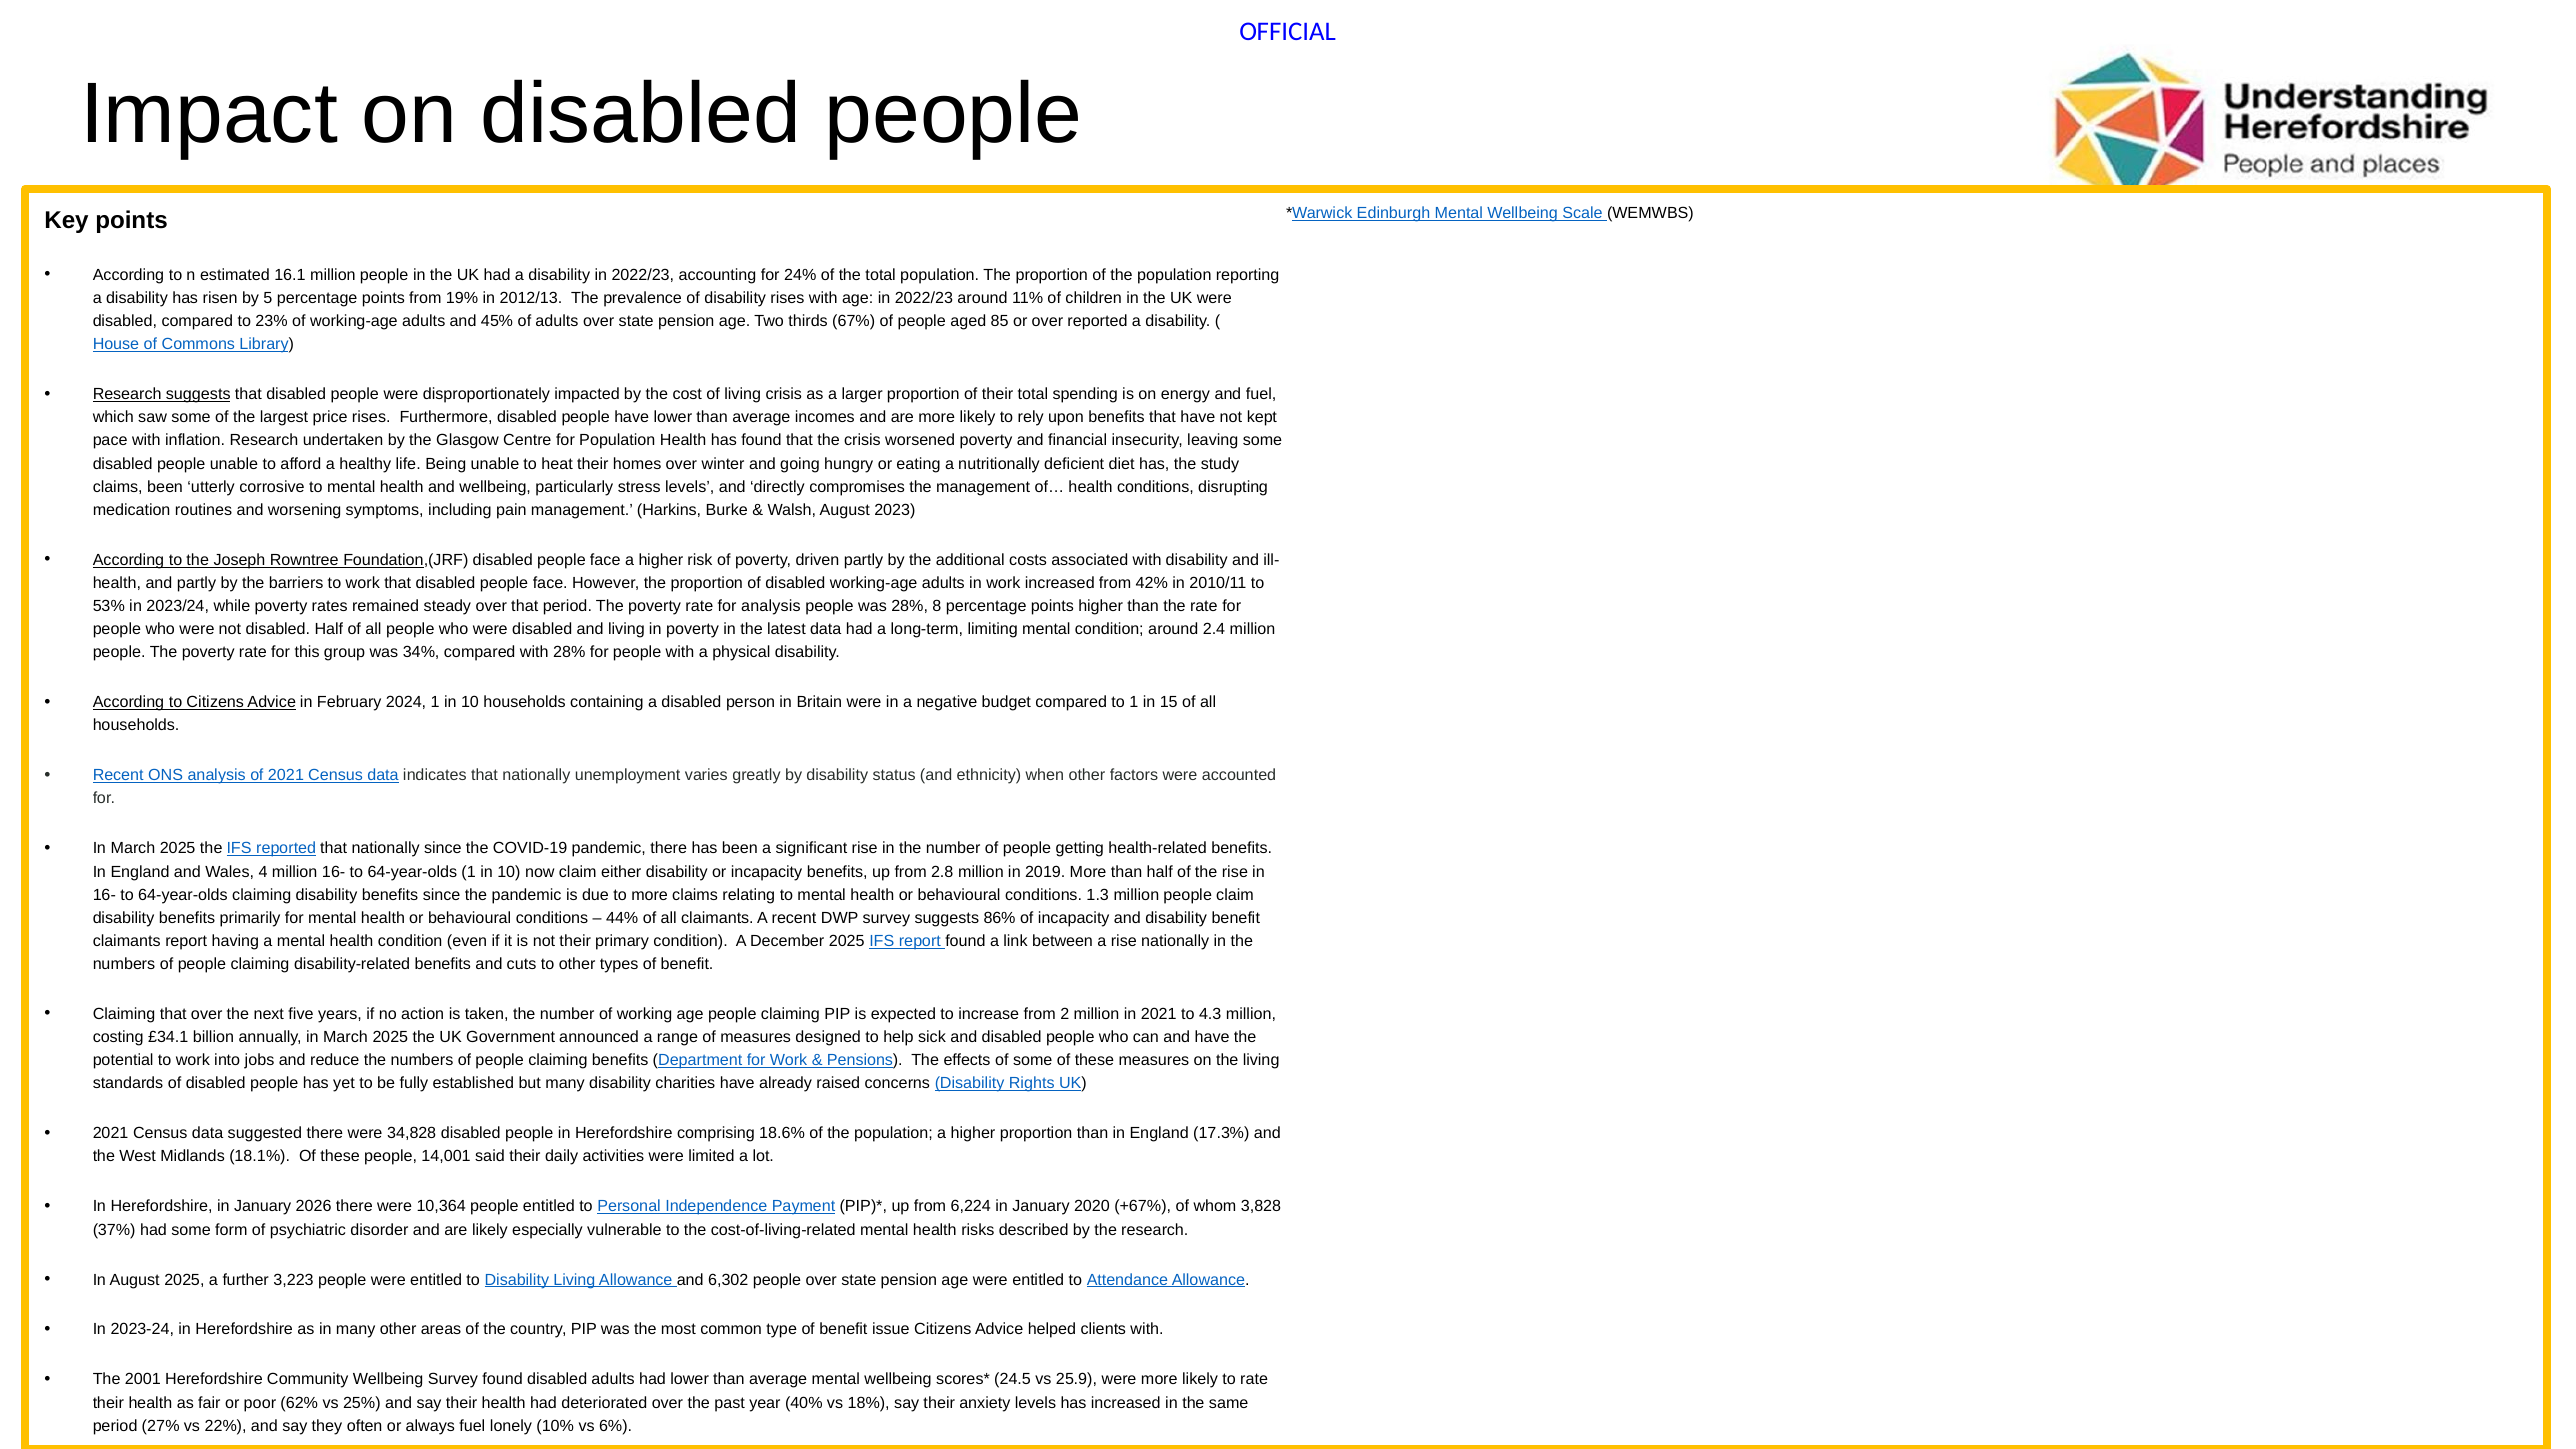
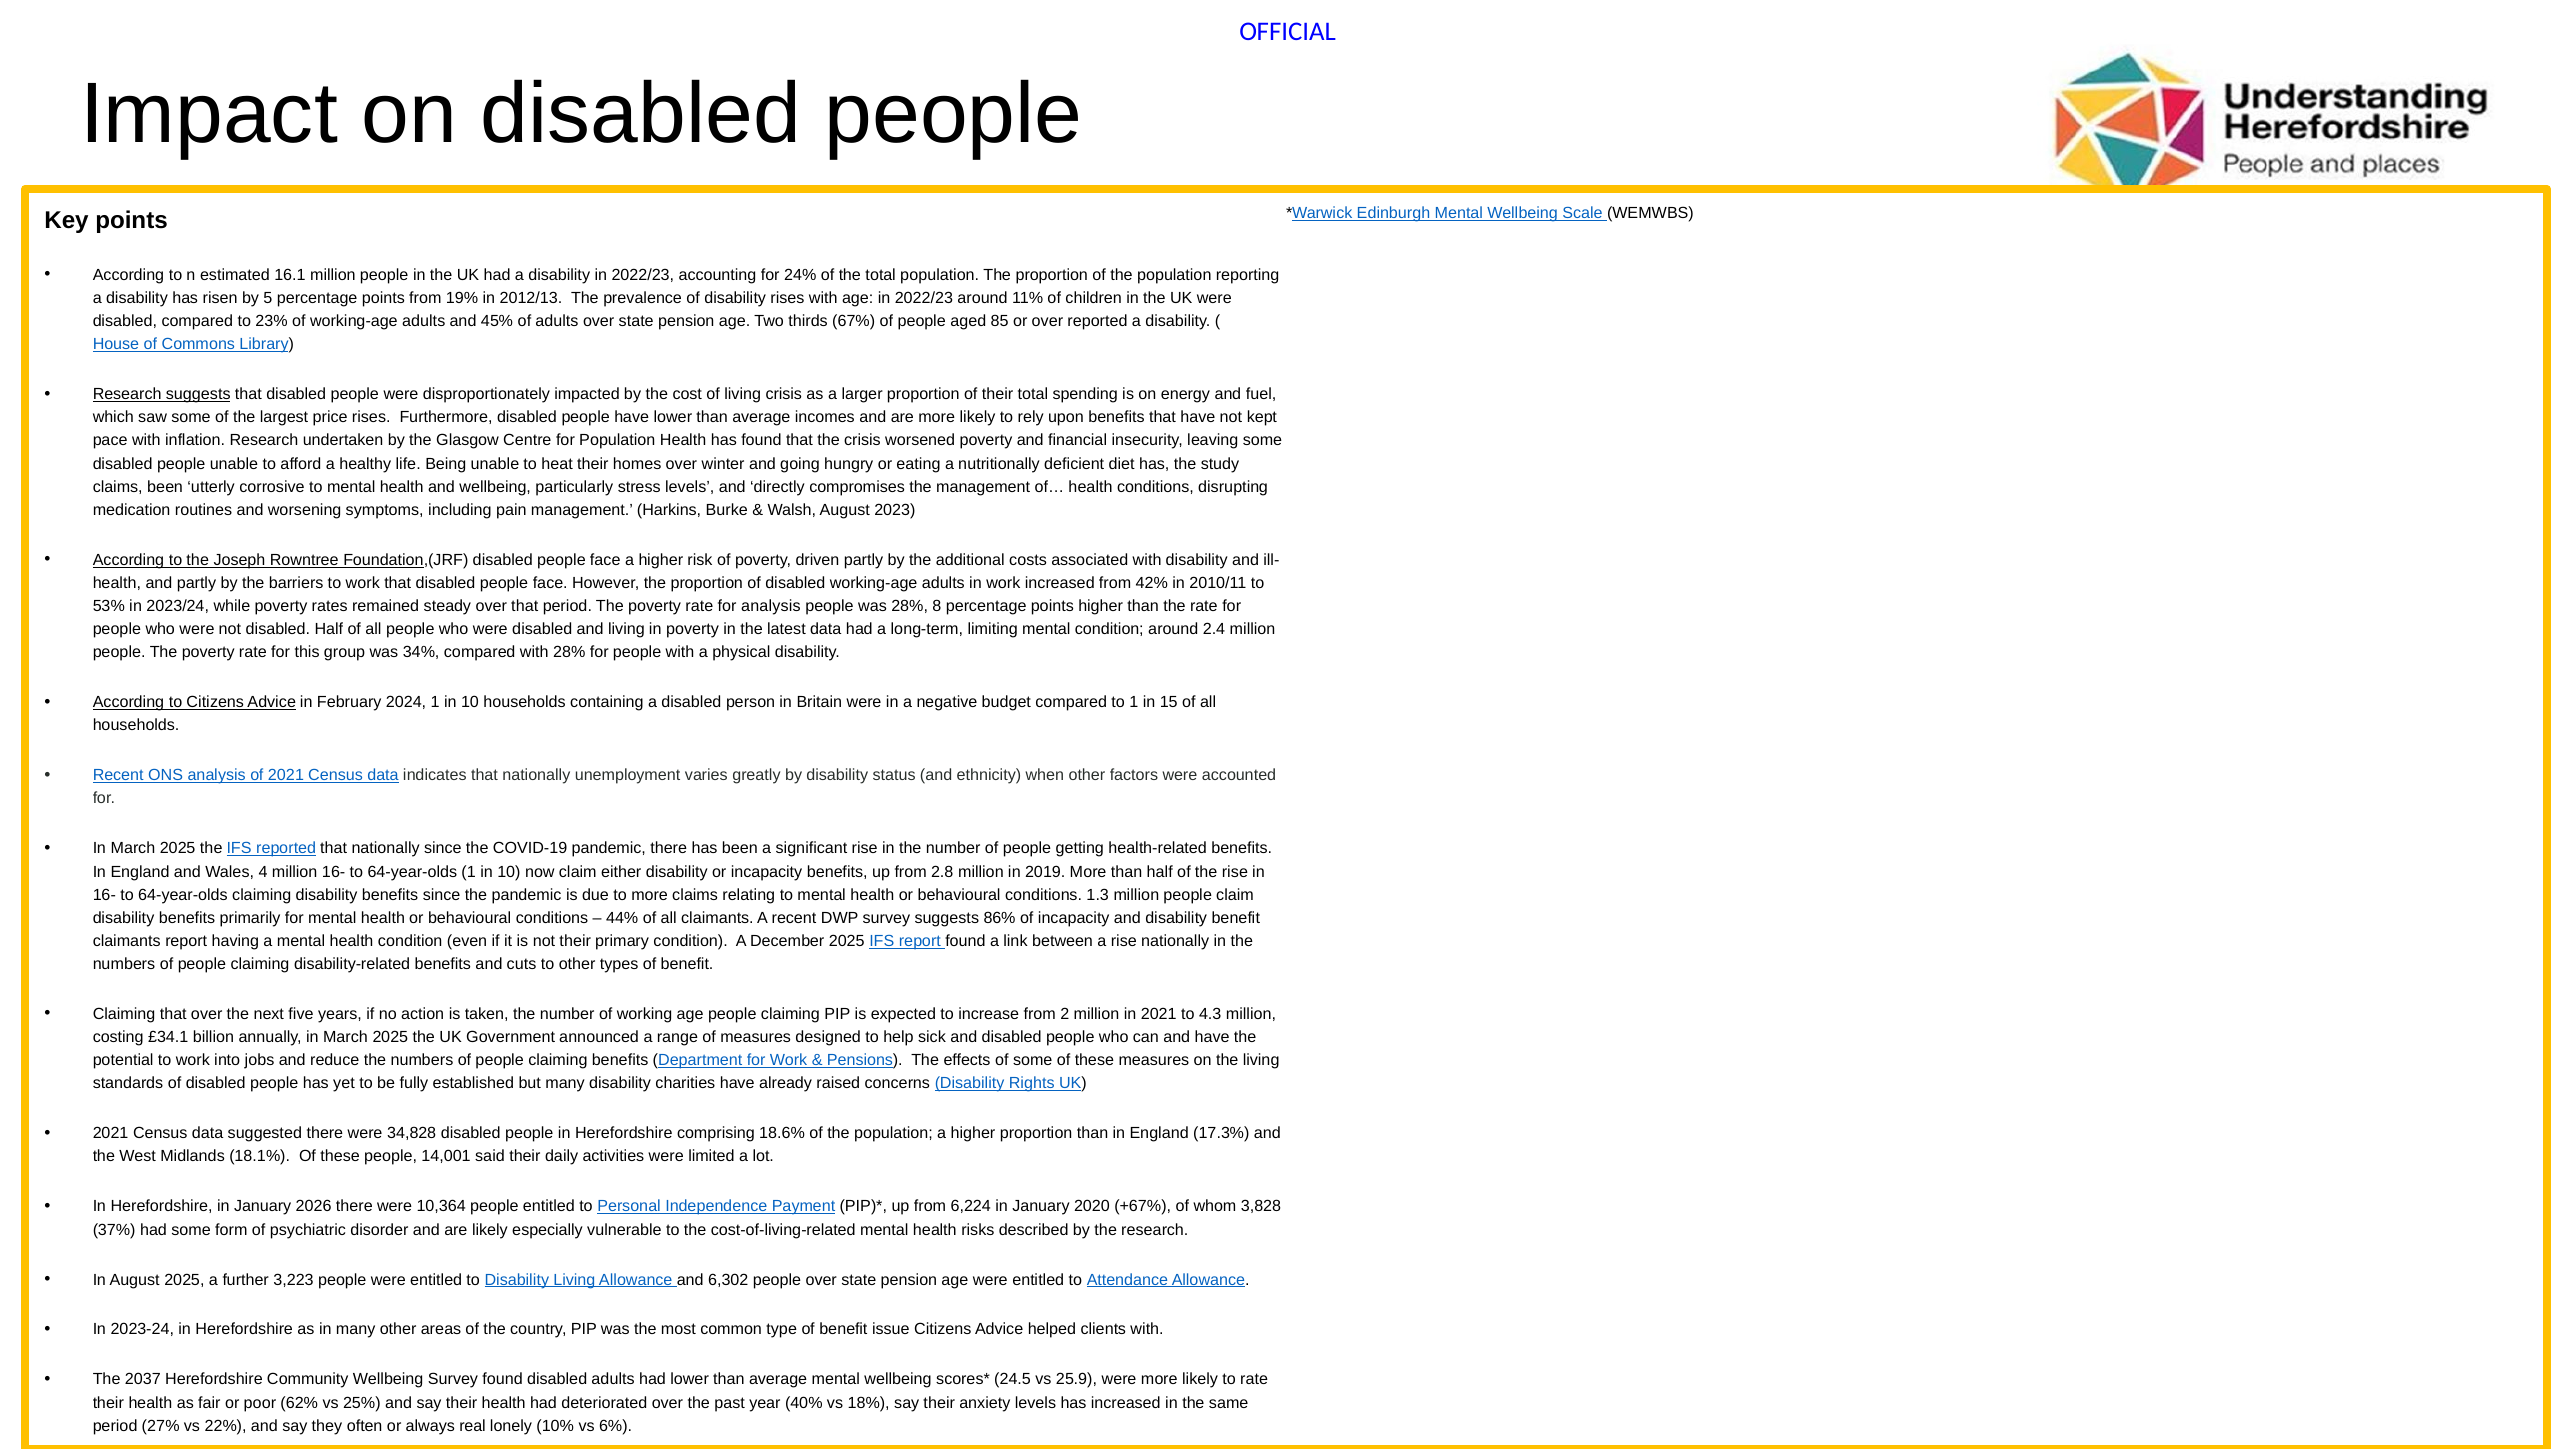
2001: 2001 -> 2037 (143, 1380)
always fuel: fuel -> real (472, 1426)
